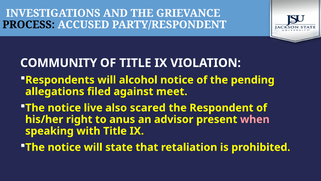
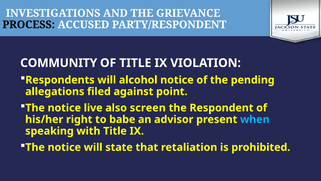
meet: meet -> point (172, 91)
scared: scared -> screen (148, 108)
anus: anus -> babe (122, 119)
when colour: pink -> light blue (255, 119)
